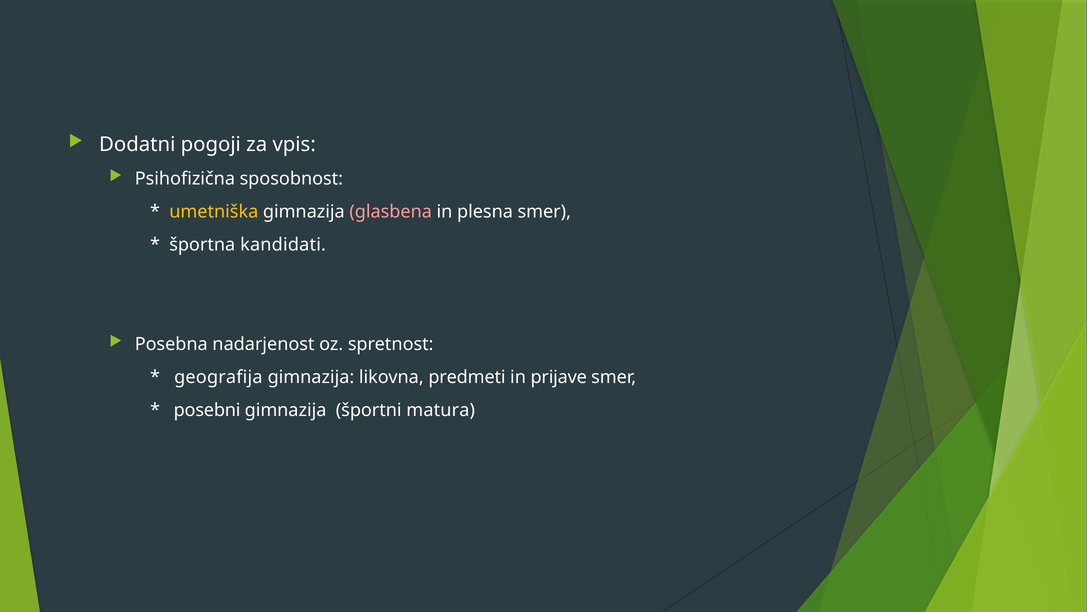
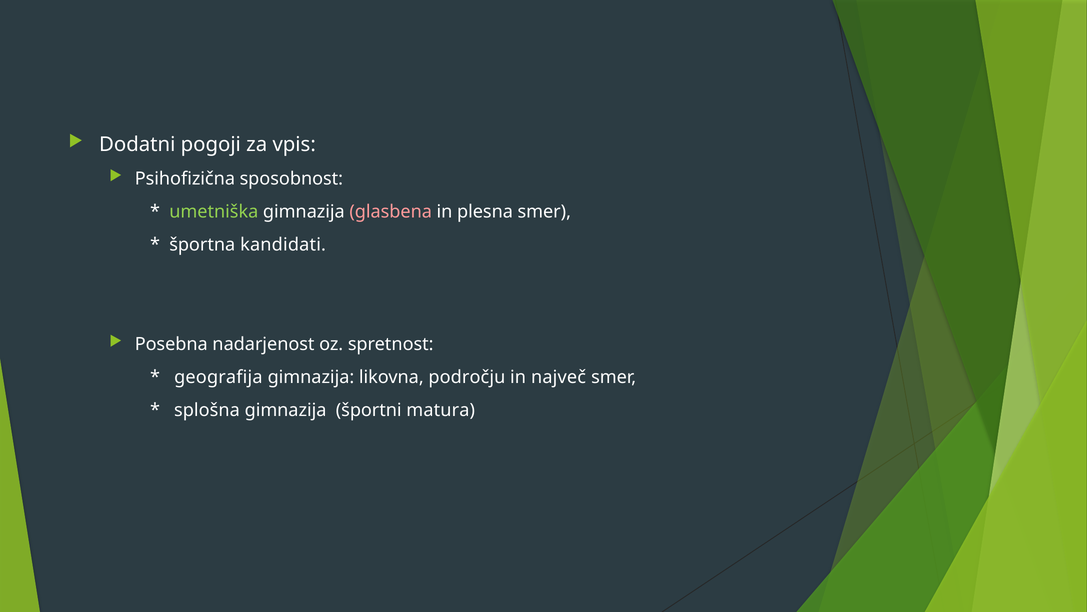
umetniška colour: yellow -> light green (214, 212)
predmeti: predmeti -> področju (467, 377)
prijave: prijave -> največ (559, 377)
posebni: posebni -> splošna (207, 410)
